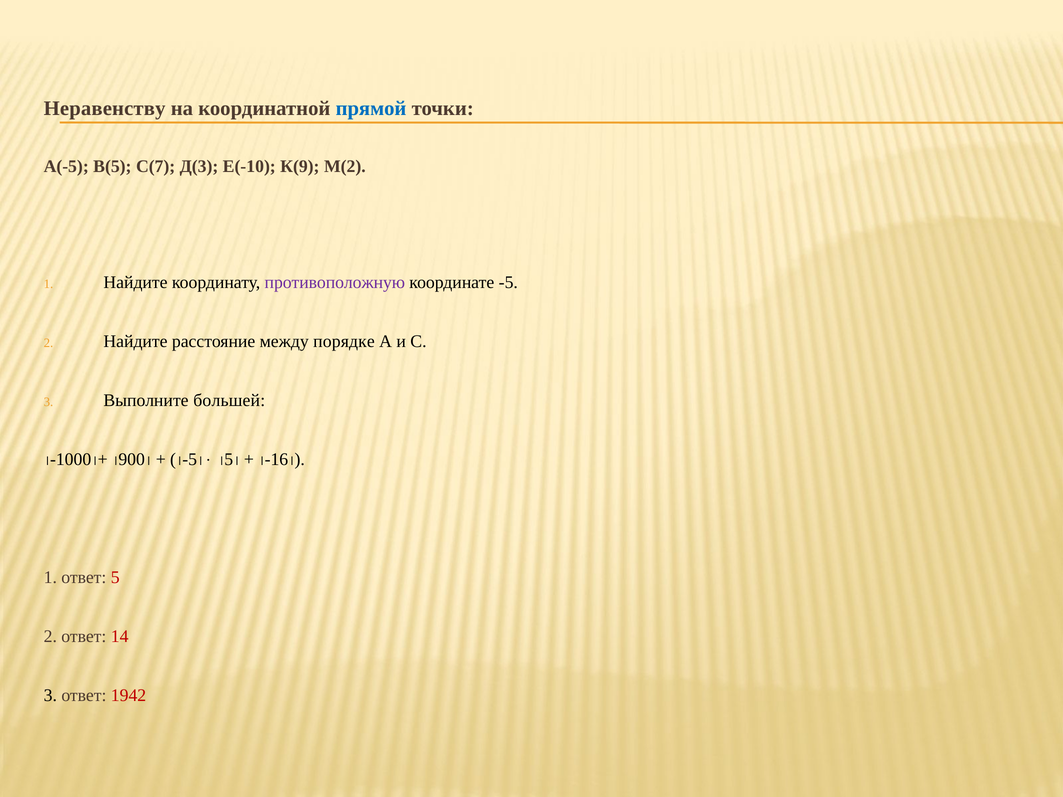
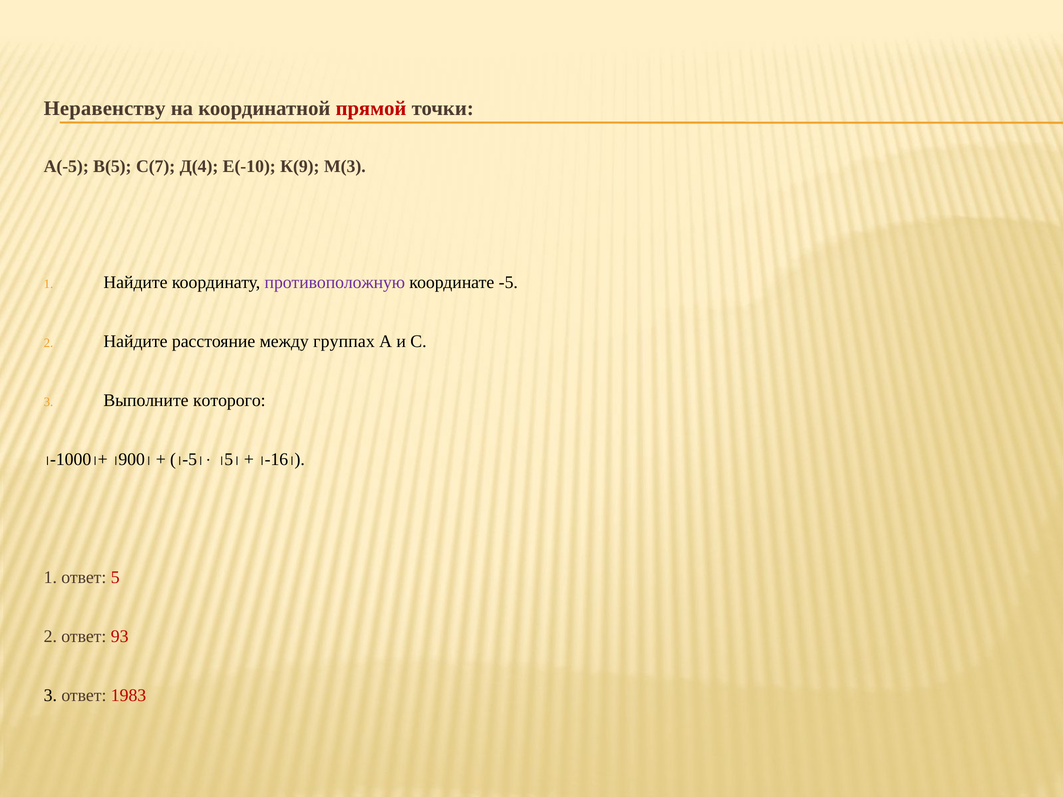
прямой colour: blue -> red (371, 108)
Д(3: Д(3 -> Д(4 (199, 167)
М(2: М(2 -> М(3 (345, 167)
порядке: порядке -> группах (344, 342)
большей: большей -> которого (229, 401)
14: 14 -> 93 (120, 637)
1942: 1942 -> 1983 (129, 696)
